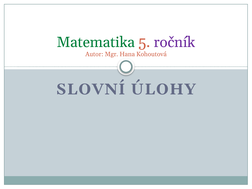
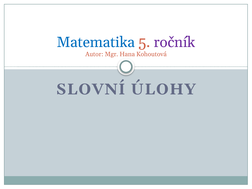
Matematika colour: green -> blue (96, 42)
